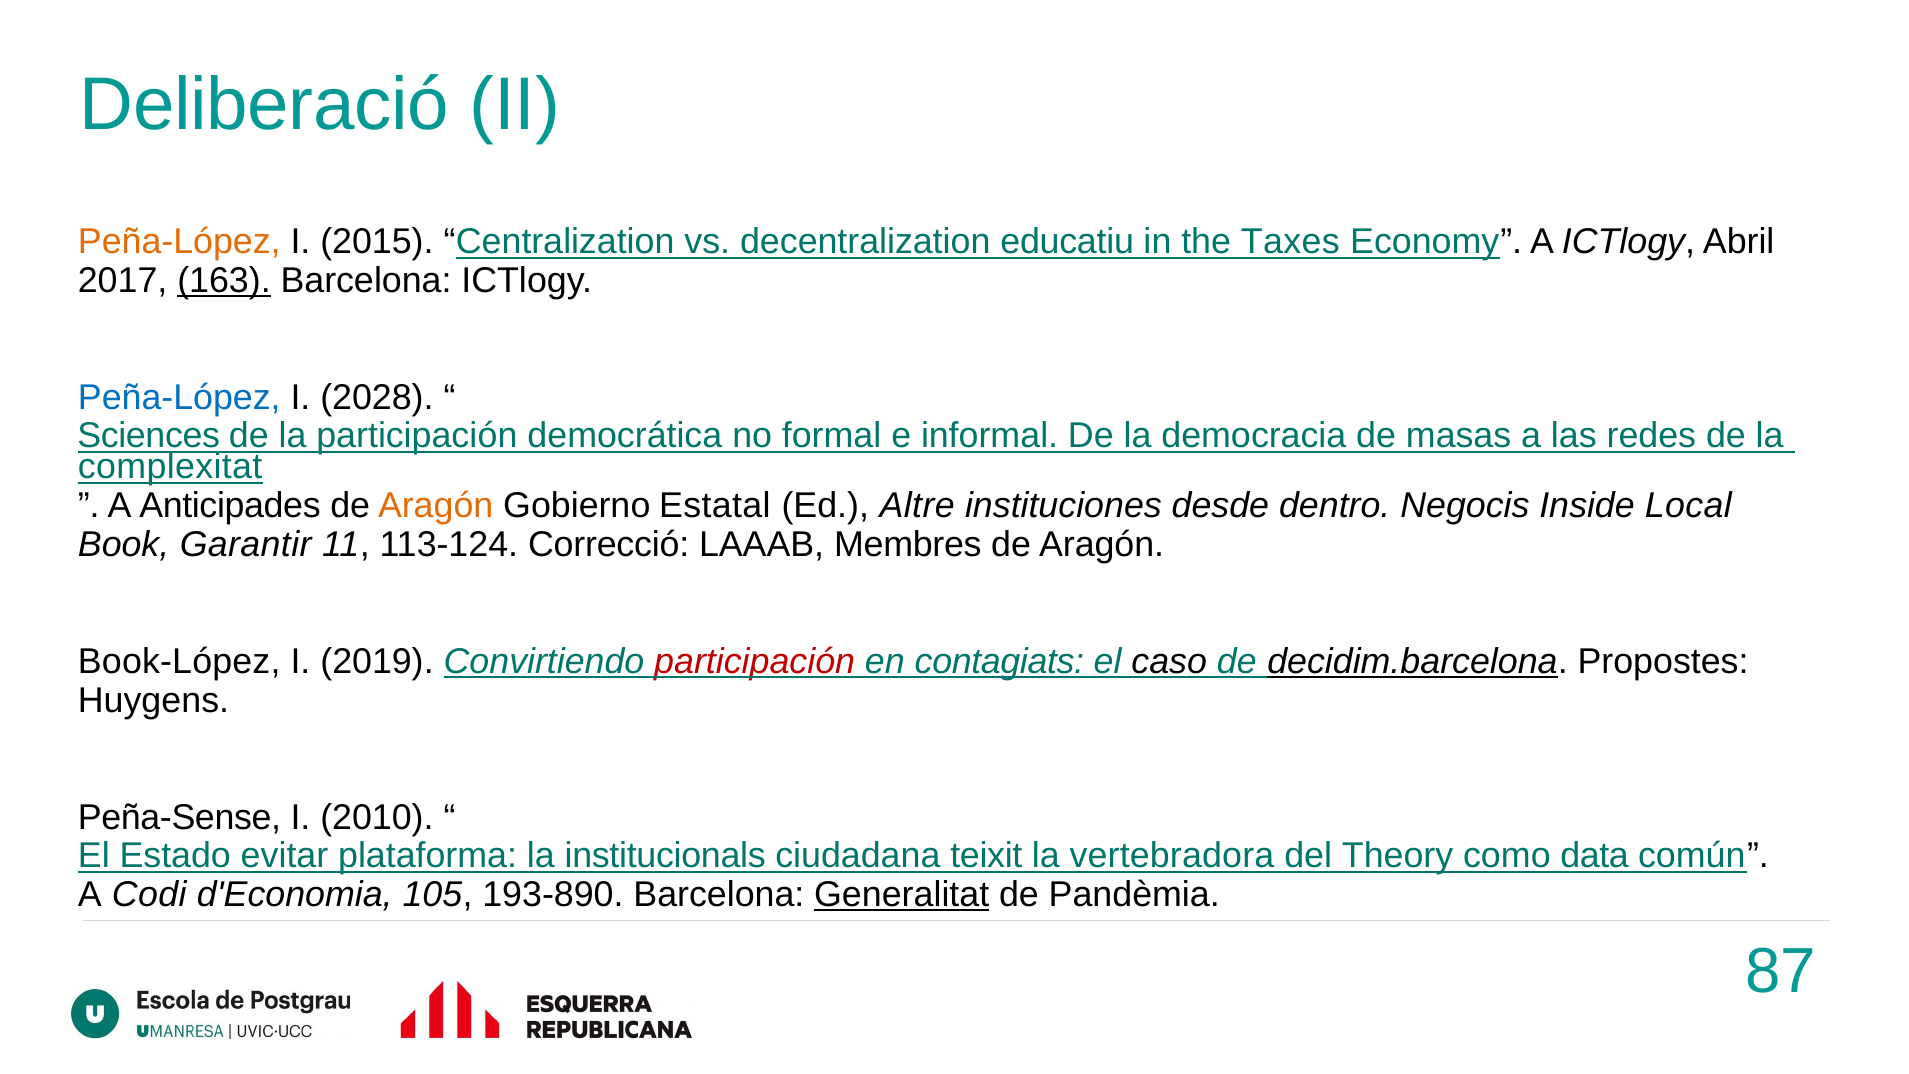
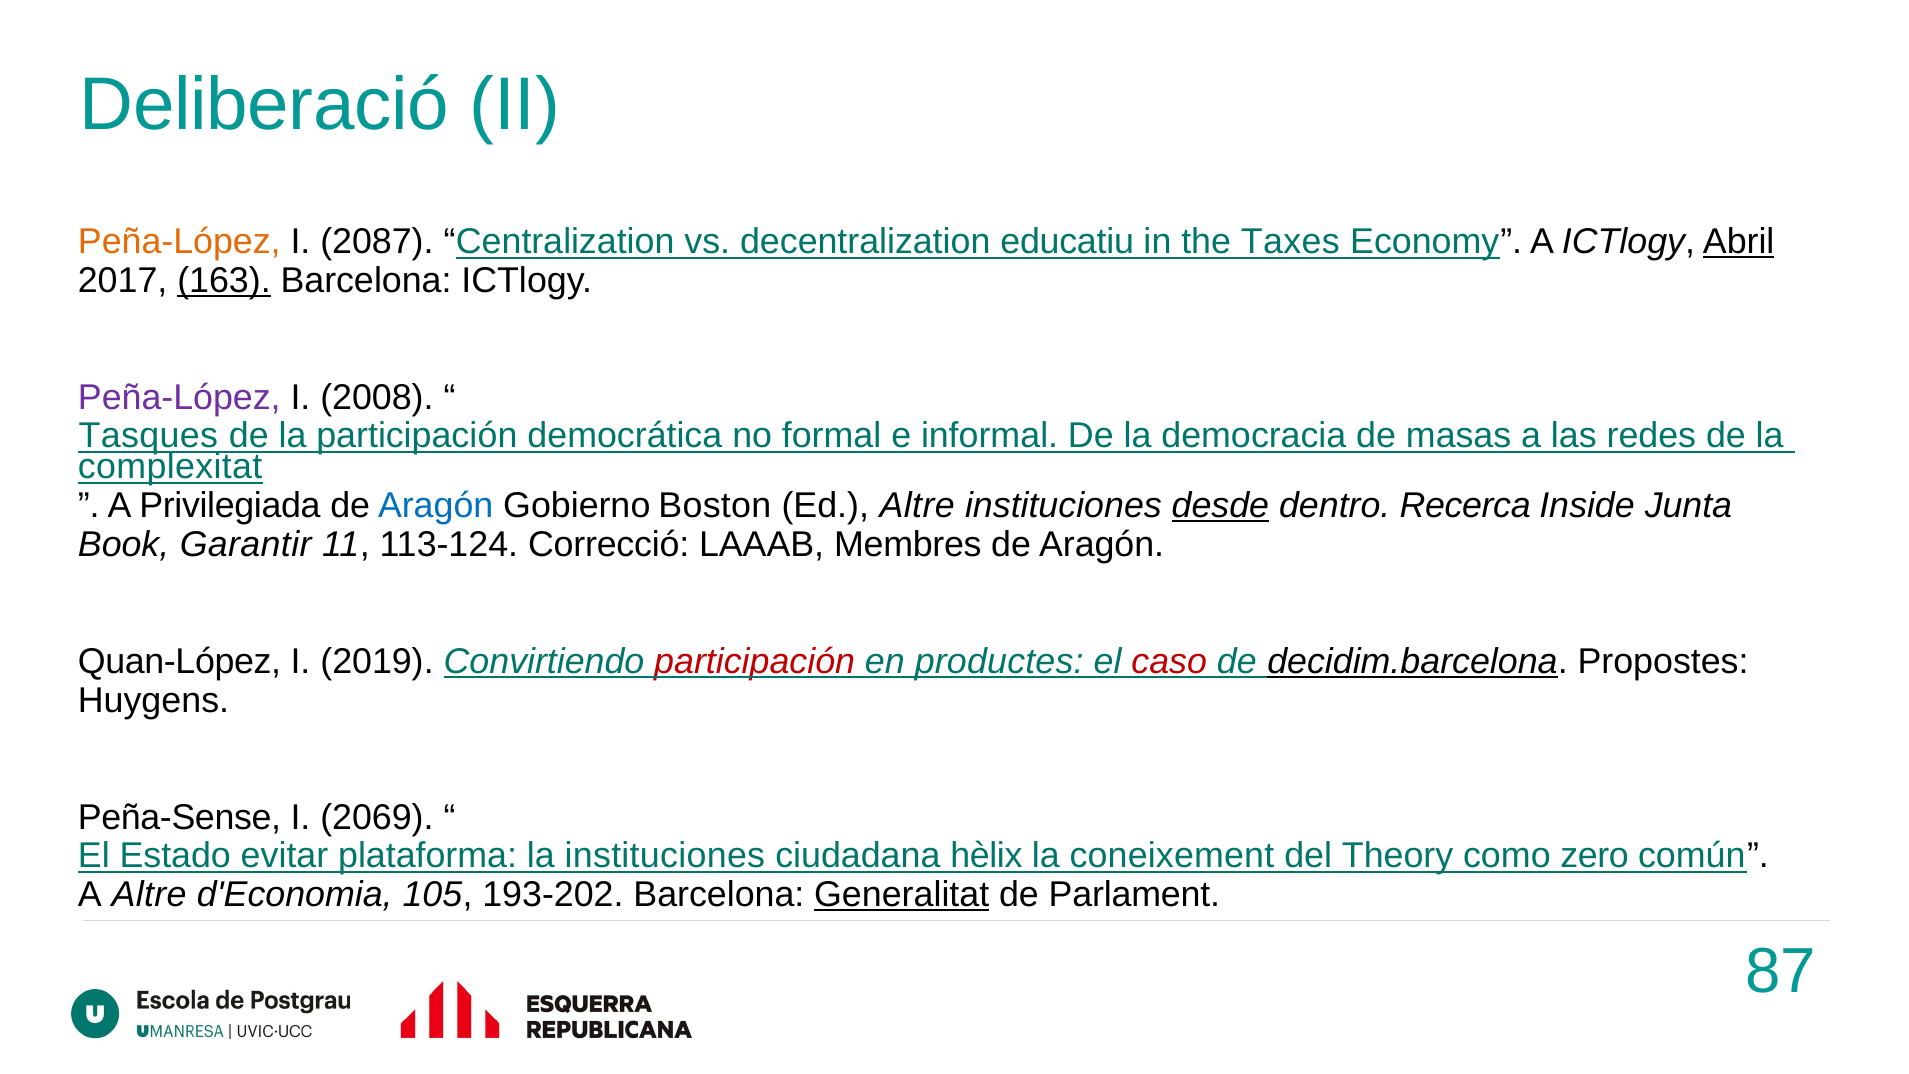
2015: 2015 -> 2087 (377, 242)
Abril underline: none -> present (1739, 242)
Peña-López colour: blue -> purple (179, 397)
2028: 2028 -> 2008 (377, 397)
Sciences: Sciences -> Tasques (148, 436)
Anticipades: Anticipades -> Privilegiada (230, 506)
Aragón colour: orange -> blue (436, 506)
Estatal: Estatal -> Boston (715, 506)
desde underline: none -> present (1220, 506)
Negocis: Negocis -> Recerca (1465, 506)
Local: Local -> Junta (1688, 506)
Book-López: Book-López -> Quan-López (179, 661)
contagiats: contagiats -> productes (999, 661)
caso colour: black -> red (1169, 661)
2010: 2010 -> 2069 (377, 817)
la institucionals: institucionals -> instituciones (665, 856)
teixit: teixit -> hèlix (986, 856)
vertebradora: vertebradora -> coneixement (1172, 856)
data: data -> zero (1595, 856)
A Codi: Codi -> Altre (149, 895)
193-890: 193-890 -> 193-202 (553, 895)
Pandèmia: Pandèmia -> Parlament (1134, 895)
